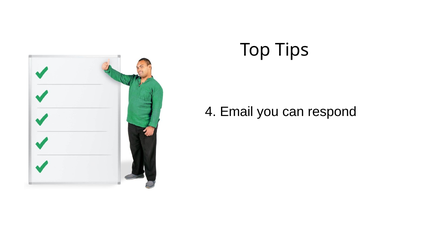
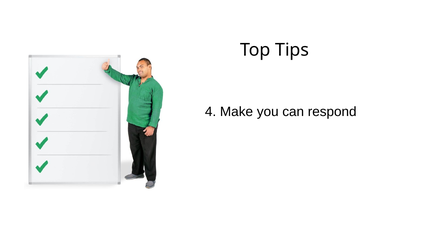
Email: Email -> Make (237, 112)
